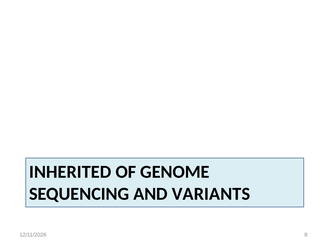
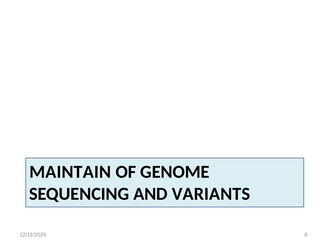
INHERITED: INHERITED -> MAINTAIN (70, 171)
